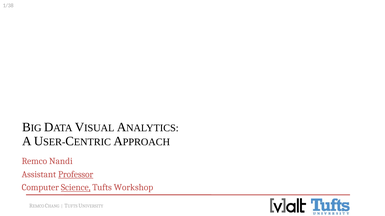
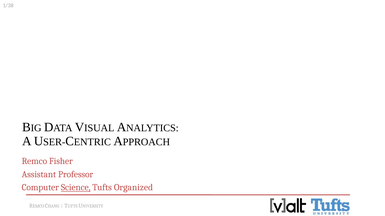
Nandi: Nandi -> Fisher (61, 161)
Professor underline: present -> none (76, 175)
Workshop: Workshop -> Organized (133, 188)
